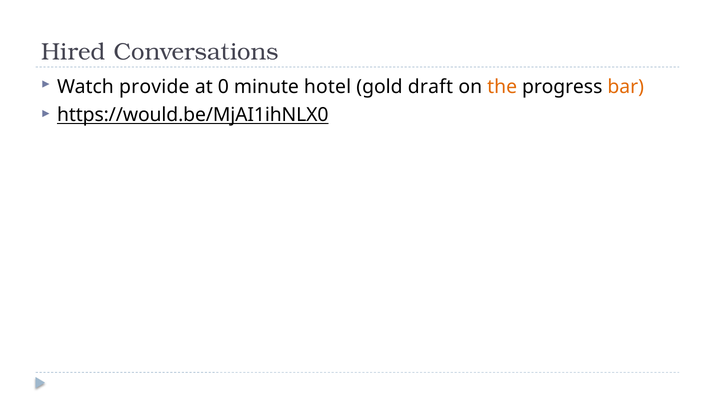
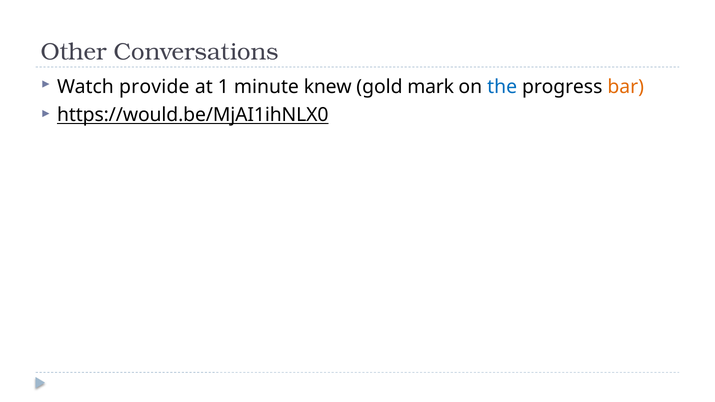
Hired: Hired -> Other (74, 52)
0: 0 -> 1 (223, 87)
hotel: hotel -> knew (328, 87)
draft: draft -> mark (431, 87)
the colour: orange -> blue (502, 87)
